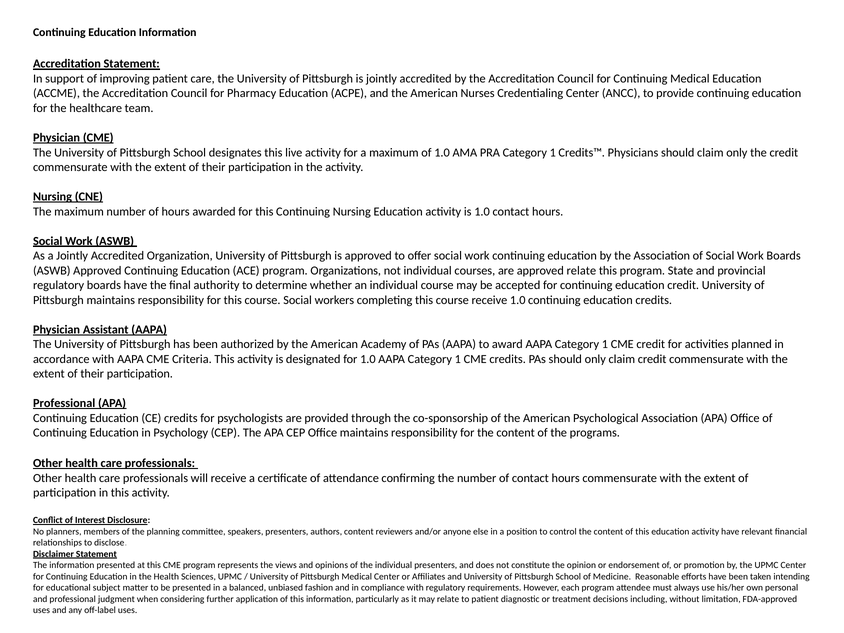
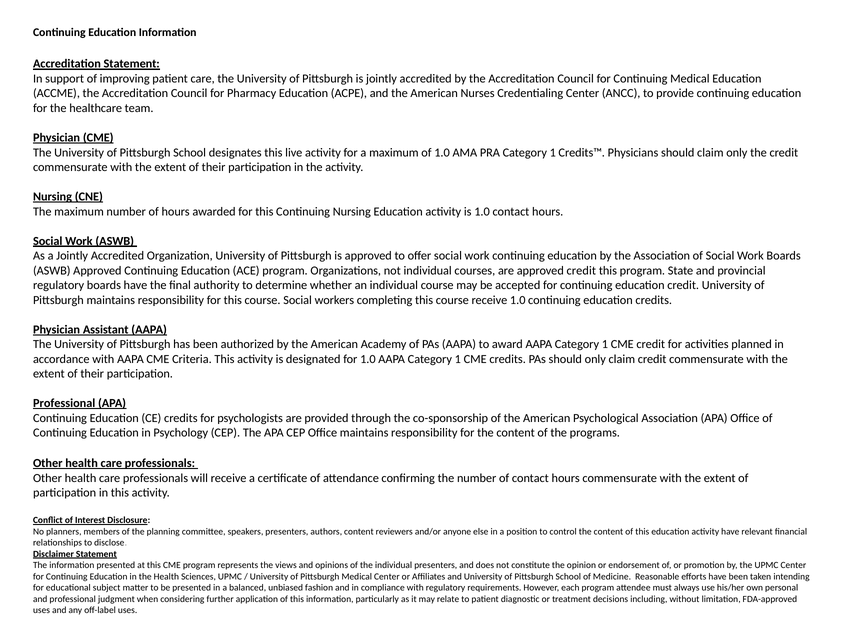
approved relate: relate -> credit (581, 270)
